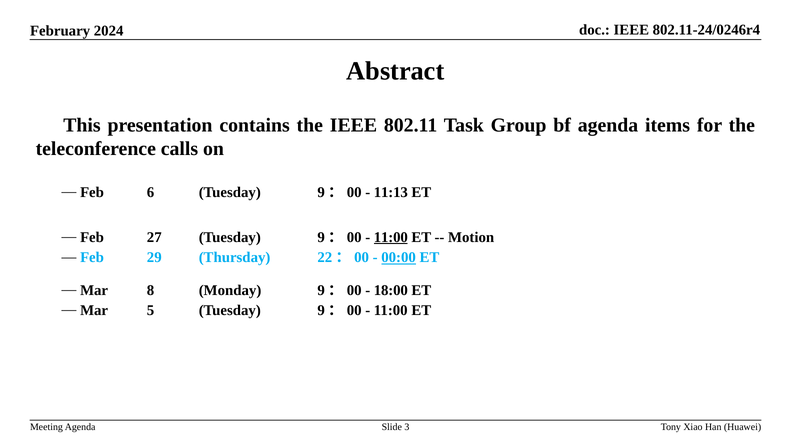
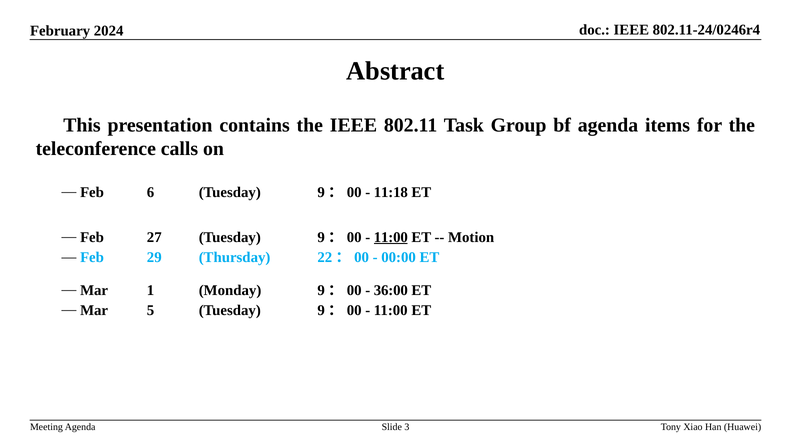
11:13: 11:13 -> 11:18 (391, 192)
00:00 underline: present -> none (399, 258)
8: 8 -> 1 (151, 290)
18:00: 18:00 -> 36:00 (391, 290)
